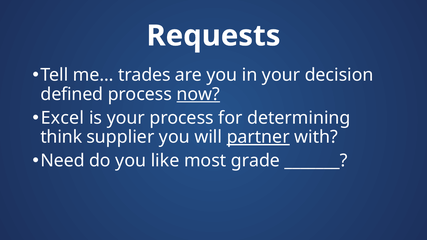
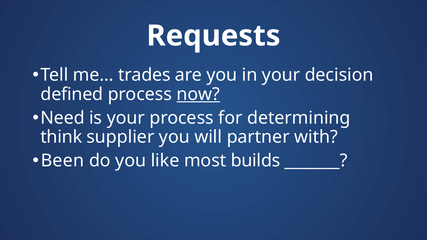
Excel: Excel -> Need (63, 118)
partner underline: present -> none (258, 137)
Need: Need -> Been (62, 161)
grade: grade -> builds (256, 161)
